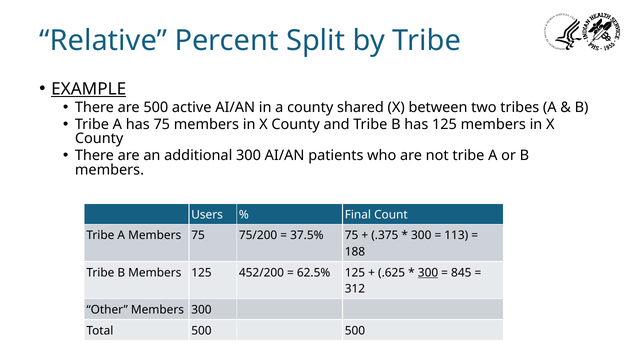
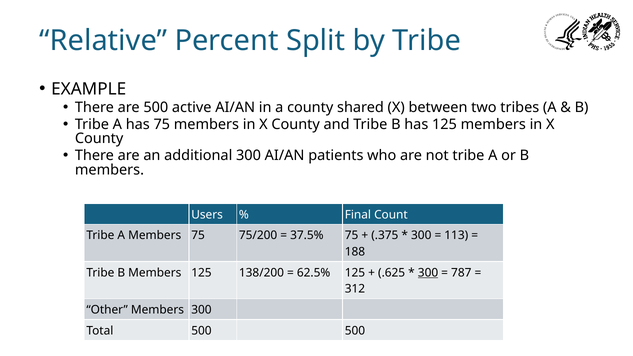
EXAMPLE underline: present -> none (89, 89)
452/200: 452/200 -> 138/200 (261, 273)
845: 845 -> 787 (461, 273)
